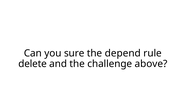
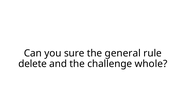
depend: depend -> general (123, 53)
above: above -> whole (151, 64)
